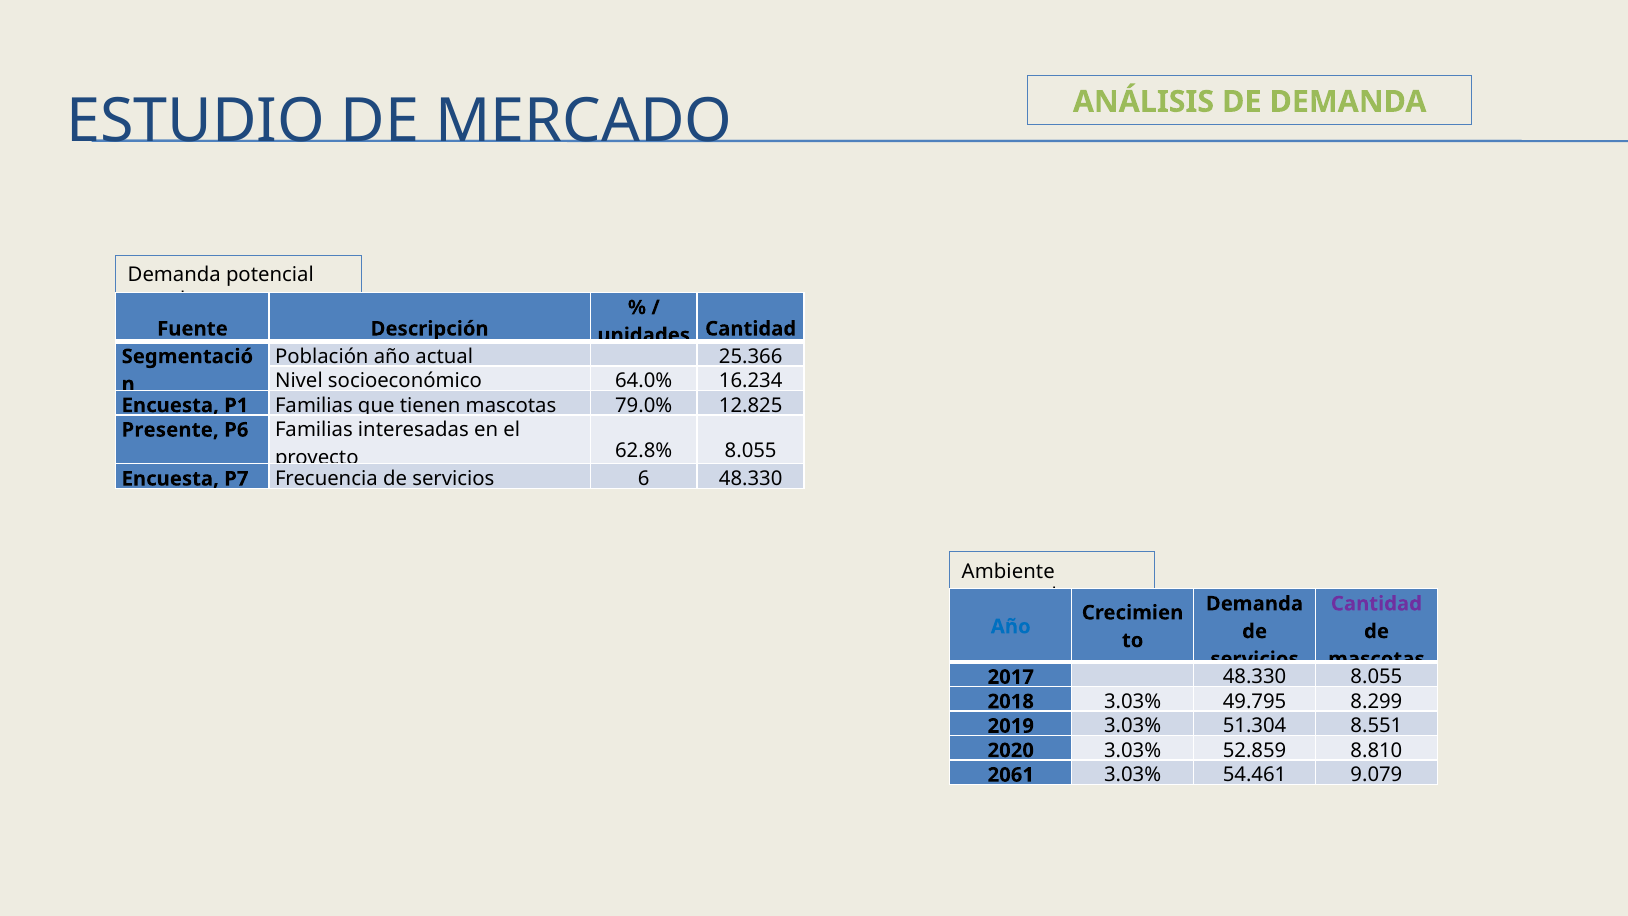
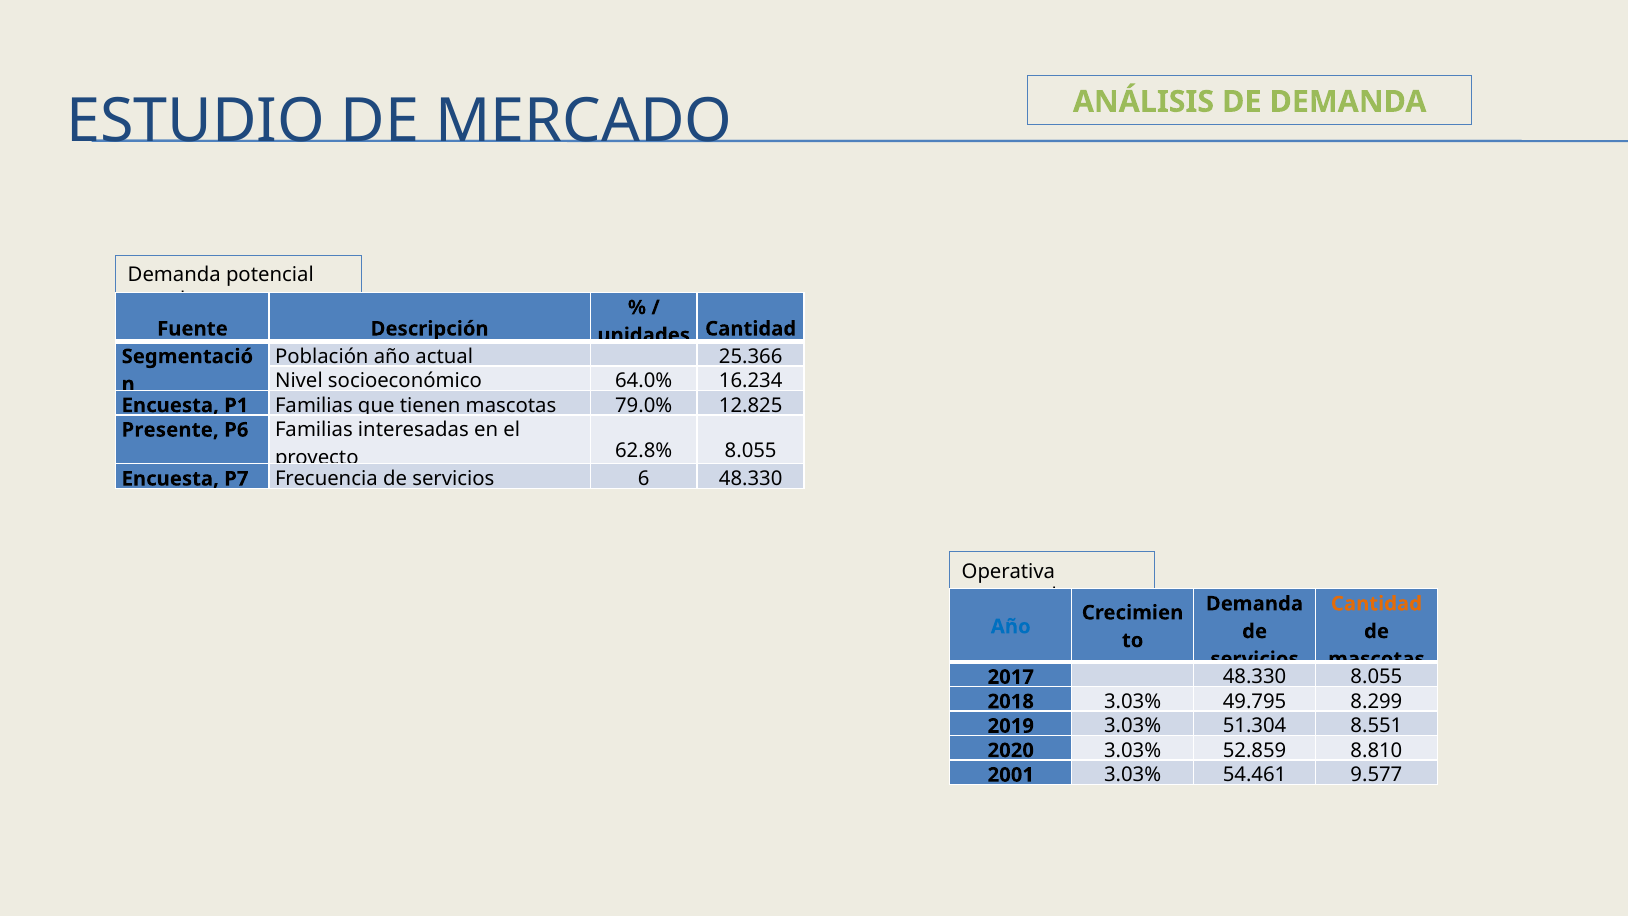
Ambiente: Ambiente -> Operativa (1008, 571)
Cantidad colour: purple -> orange (1376, 604)
2061: 2061 -> 2001 (1011, 775)
9.079: 9.079 -> 9.577 (1376, 775)
